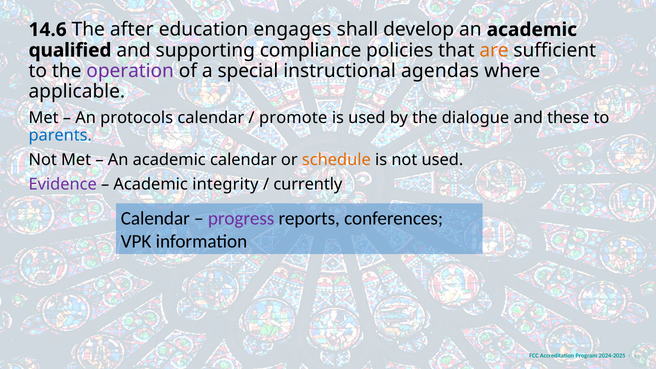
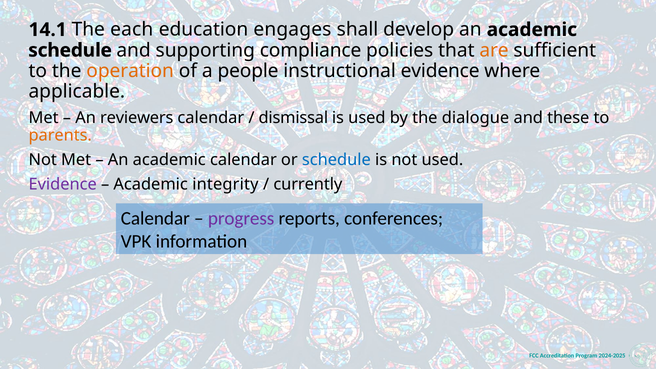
14.6: 14.6 -> 14.1 (48, 30)
after: after -> each (132, 30)
qualified: qualified -> schedule (70, 50)
operation colour: purple -> orange (130, 71)
special: special -> people (248, 71)
instructional agendas: agendas -> evidence (440, 71)
protocols: protocols -> reviewers (137, 118)
promote: promote -> dismissal (293, 118)
parents colour: blue -> orange (60, 135)
schedule colour: orange -> blue (336, 160)
